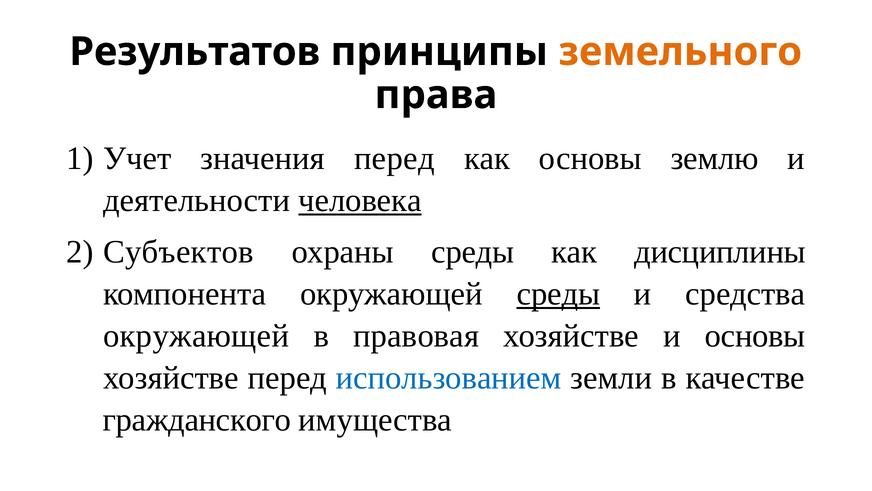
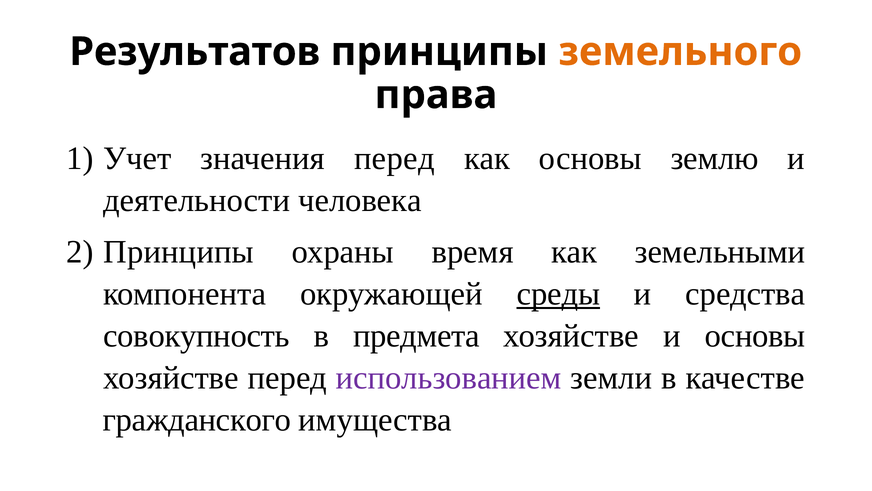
человека underline: present -> none (360, 200)
Субъектов: Субъектов -> Принципы (179, 252)
охраны среды: среды -> время (473, 252)
дисциплины: дисциплины -> земельными (720, 252)
окружающей: окружающей -> совокупность (196, 335)
правовая: правовая -> предмета (416, 335)
использованием colour: blue -> purple (449, 377)
